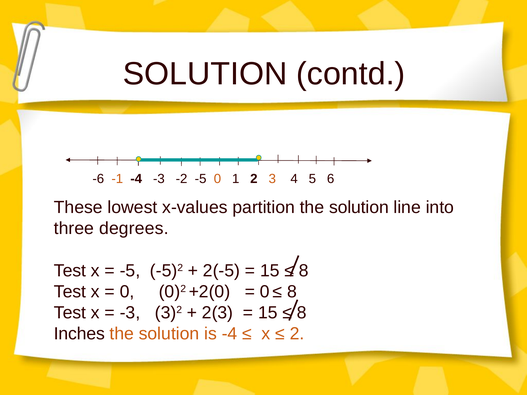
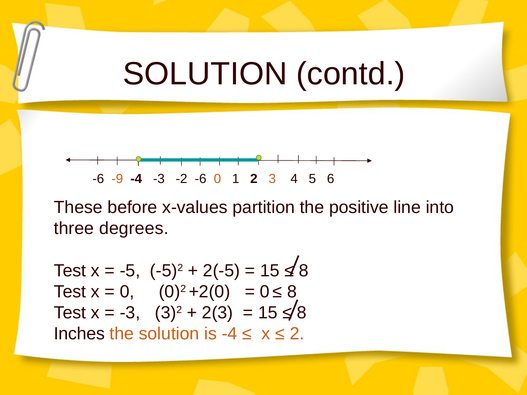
-1: -1 -> -9 (117, 179)
-2 -5: -5 -> -6 (201, 179)
lowest: lowest -> before (132, 208)
partition the solution: solution -> positive (359, 208)
